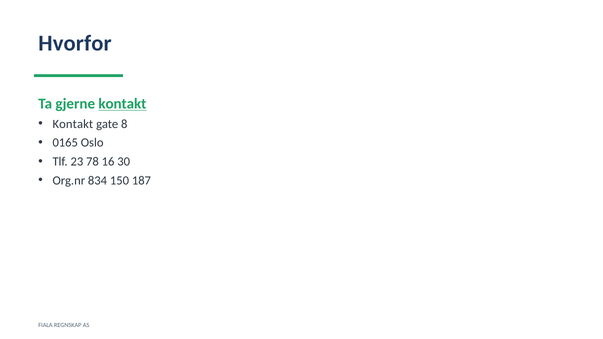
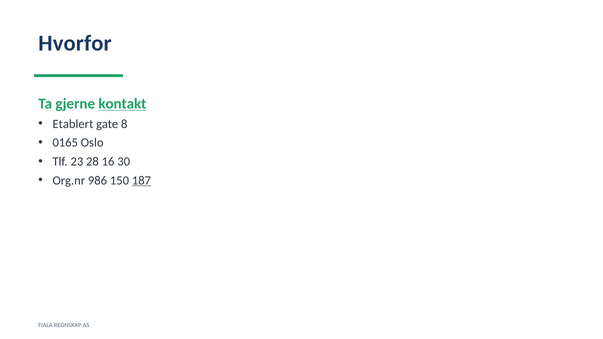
Kontakt: Kontakt -> Etablert (73, 124)
78: 78 -> 28 (92, 162)
834: 834 -> 986 (97, 181)
187 underline: none -> present (141, 181)
